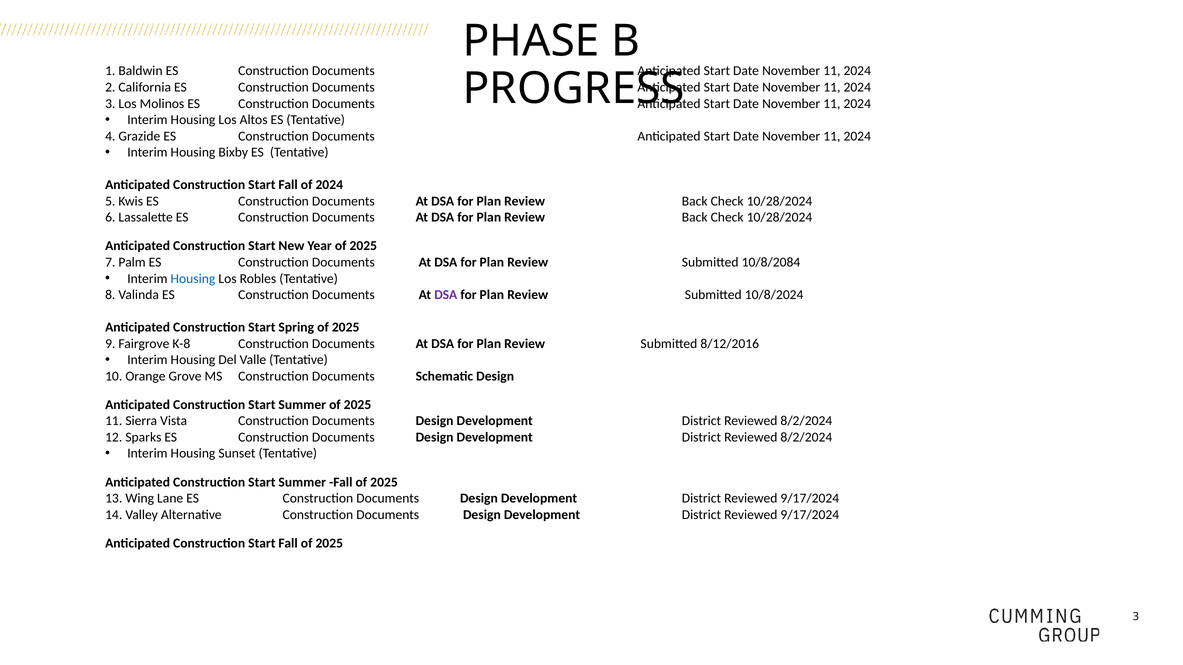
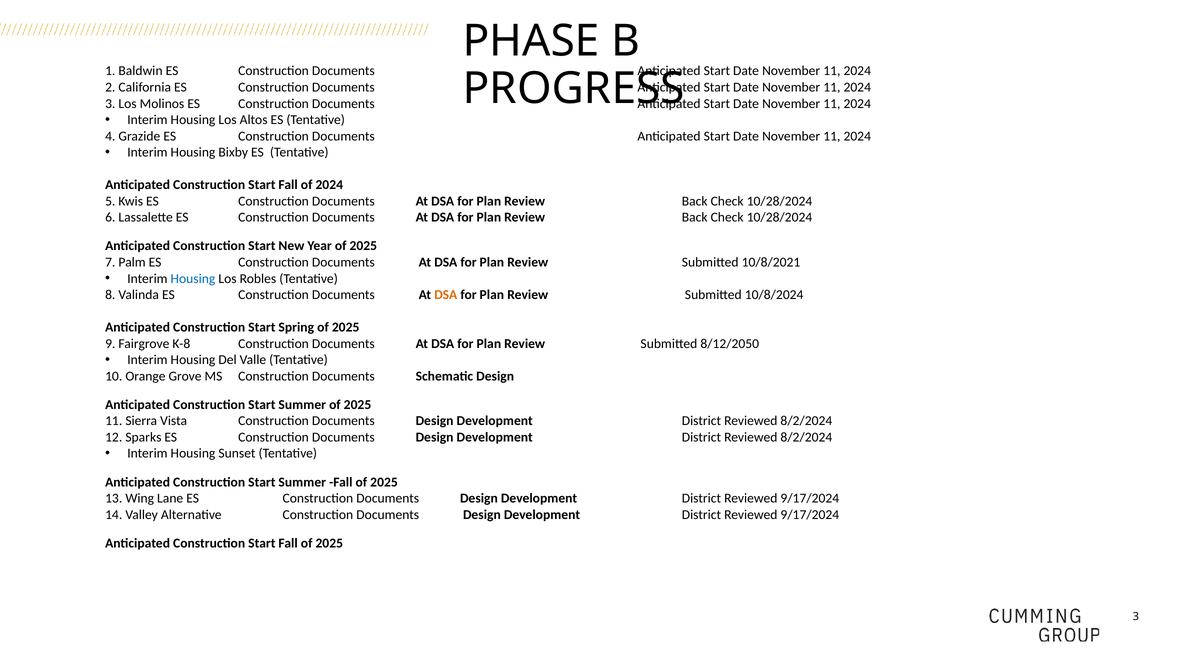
10/8/2084: 10/8/2084 -> 10/8/2021 (771, 262)
DSA colour: purple -> orange (446, 295)
8/12/2016: 8/12/2016 -> 8/12/2050 (730, 344)
